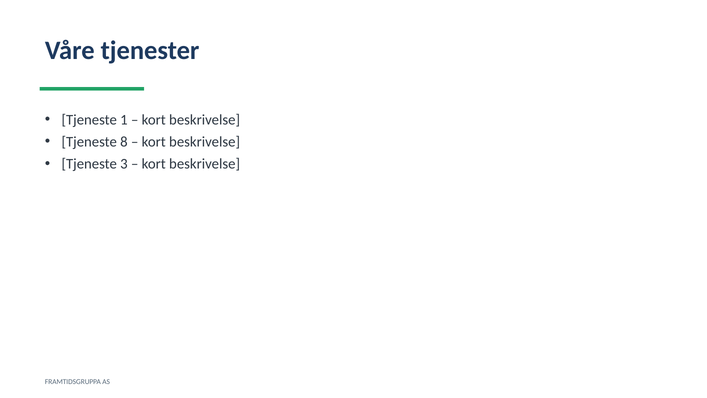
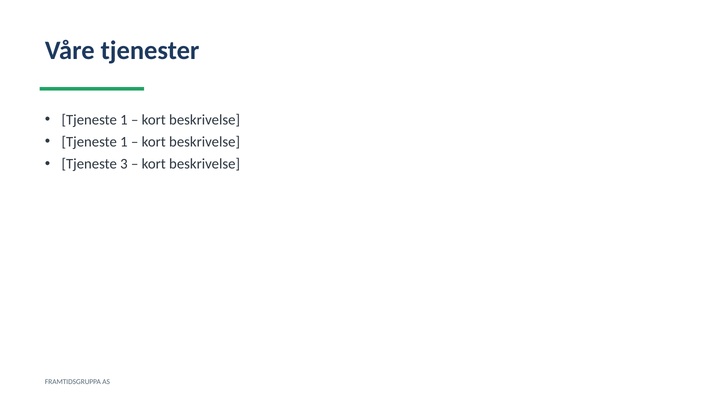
8: 8 -> 1 (124, 142)
